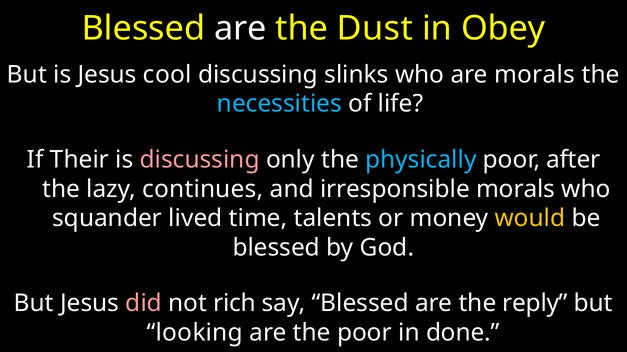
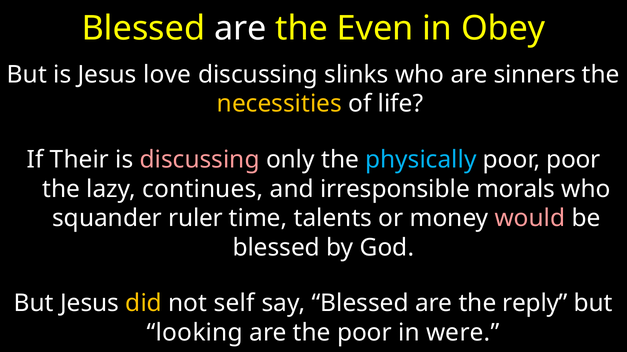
Dust: Dust -> Even (375, 29)
cool: cool -> love (167, 75)
are morals: morals -> sinners (535, 75)
necessities colour: light blue -> yellow (279, 104)
poor after: after -> poor (573, 160)
lived: lived -> ruler (196, 219)
would colour: yellow -> pink (530, 219)
did colour: pink -> yellow (144, 304)
rich: rich -> self (234, 304)
done: done -> were (463, 333)
